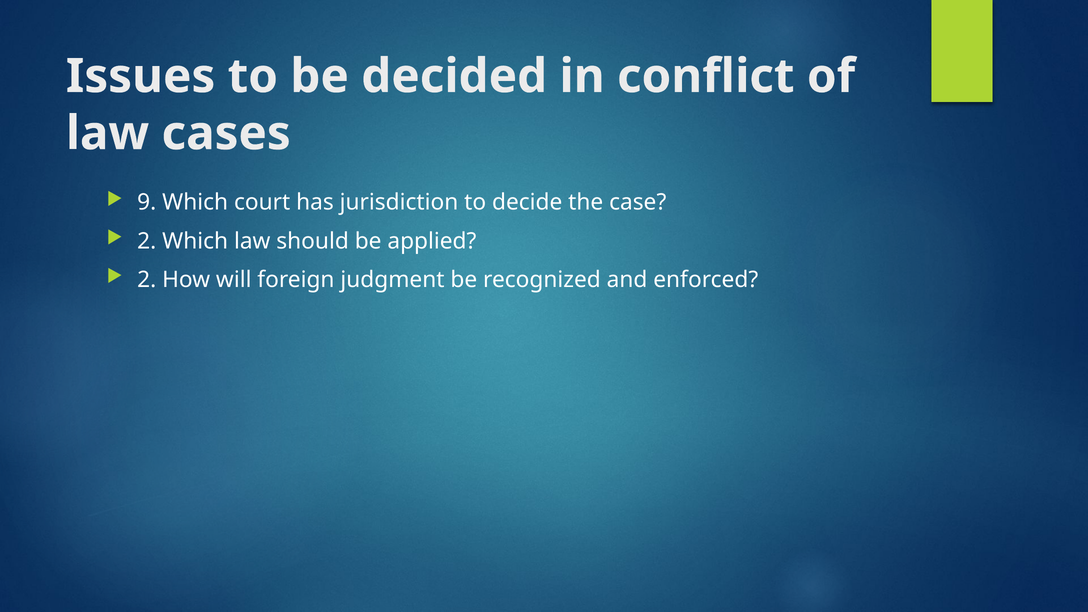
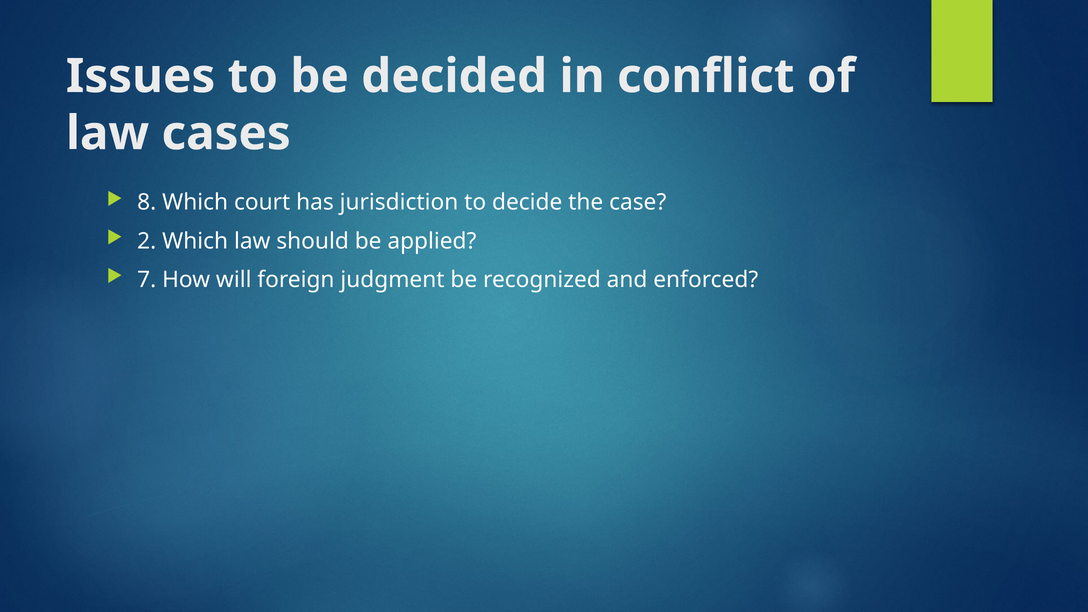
9: 9 -> 8 (147, 202)
2: 2 -> 7 (147, 280)
